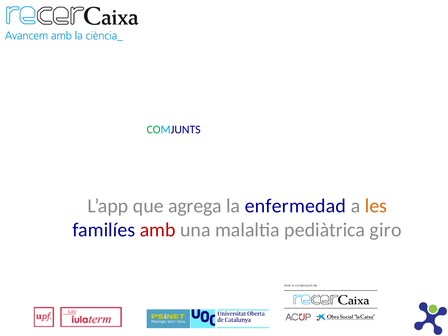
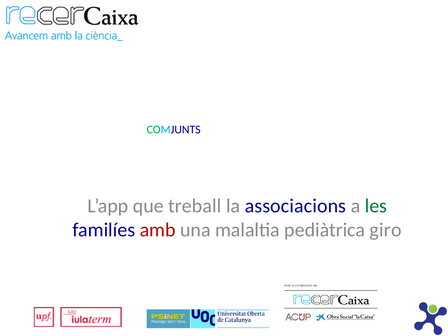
agrega: agrega -> treball (195, 206)
enfermedad: enfermedad -> associacions (295, 206)
les colour: orange -> green (376, 206)
